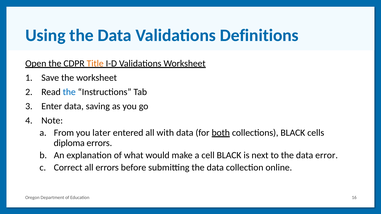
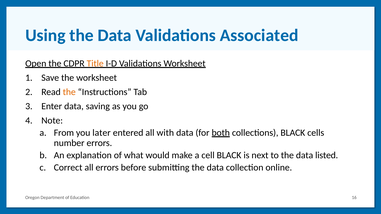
Definitions: Definitions -> Associated (259, 35)
the colour: blue -> orange (69, 92)
diploma: diploma -> number (69, 143)
error: error -> listed (327, 155)
